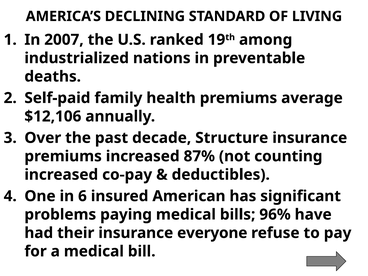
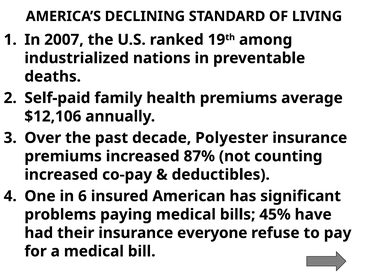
Structure: Structure -> Polyester (232, 138)
96%: 96% -> 45% (275, 215)
